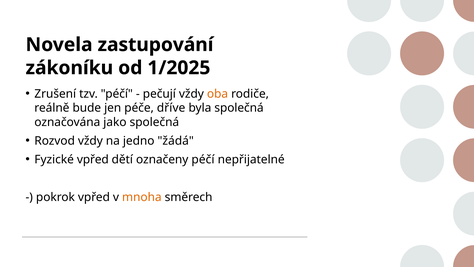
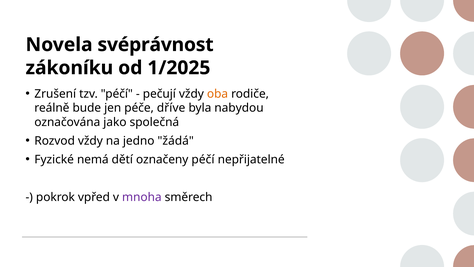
zastupování: zastupování -> svéprávnost (156, 45)
byla společná: společná -> nabydou (239, 108)
Fyzické vpřed: vpřed -> nemá (93, 159)
mnoha colour: orange -> purple (142, 197)
